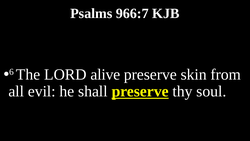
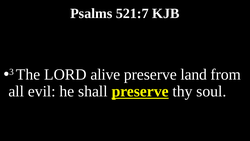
966:7: 966:7 -> 521:7 (132, 14)
6: 6 -> 3 (11, 72)
skin: skin -> land (194, 74)
